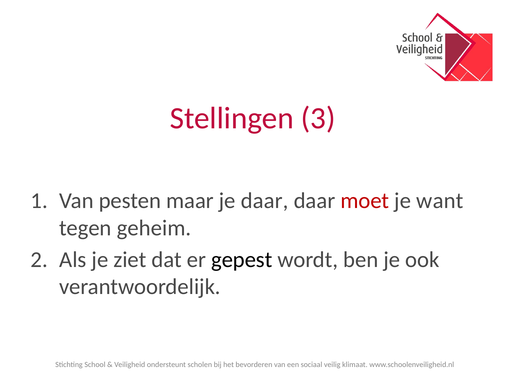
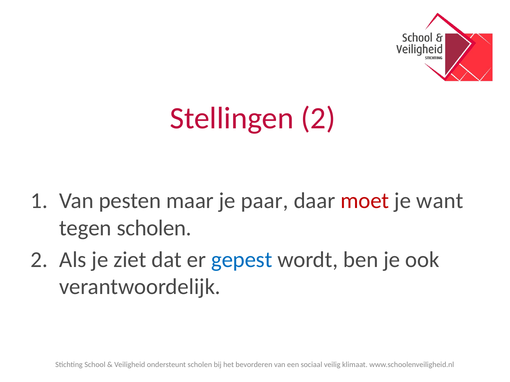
Stellingen 3: 3 -> 2 (318, 118)
je daar: daar -> paar (265, 201)
tegen geheim: geheim -> scholen (154, 228)
gepest colour: black -> blue (242, 260)
